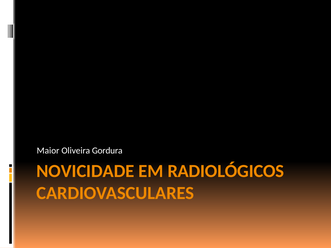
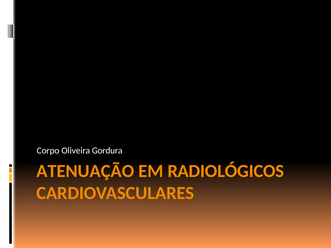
Maior: Maior -> Corpo (48, 151)
NOVICIDADE: NOVICIDADE -> ATENUAÇÃO (85, 171)
